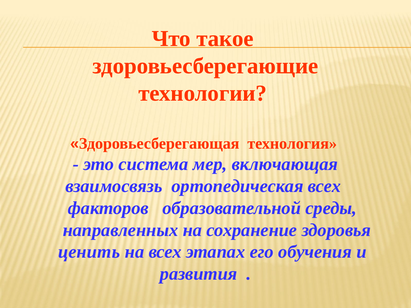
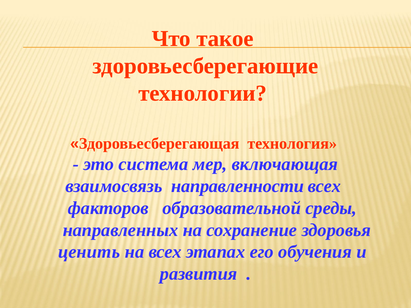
ортопедическая: ортопедическая -> направленности (238, 186)
